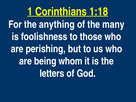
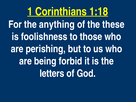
many: many -> these (113, 24)
whom: whom -> forbid (70, 61)
